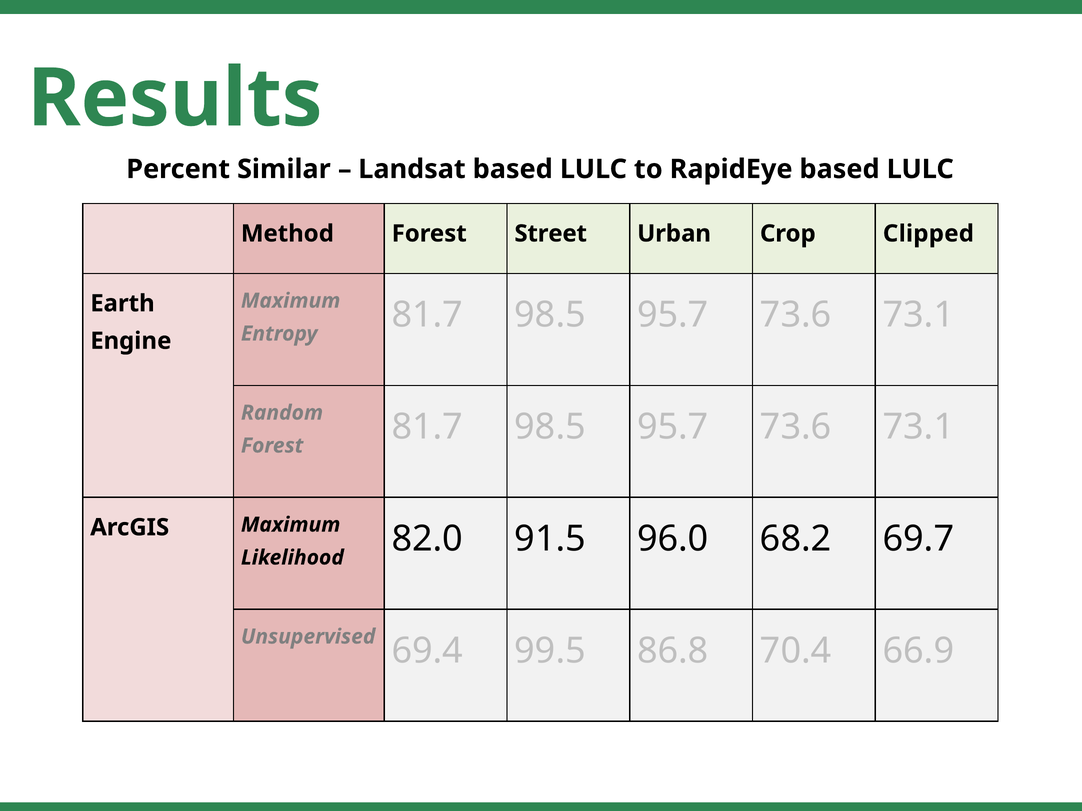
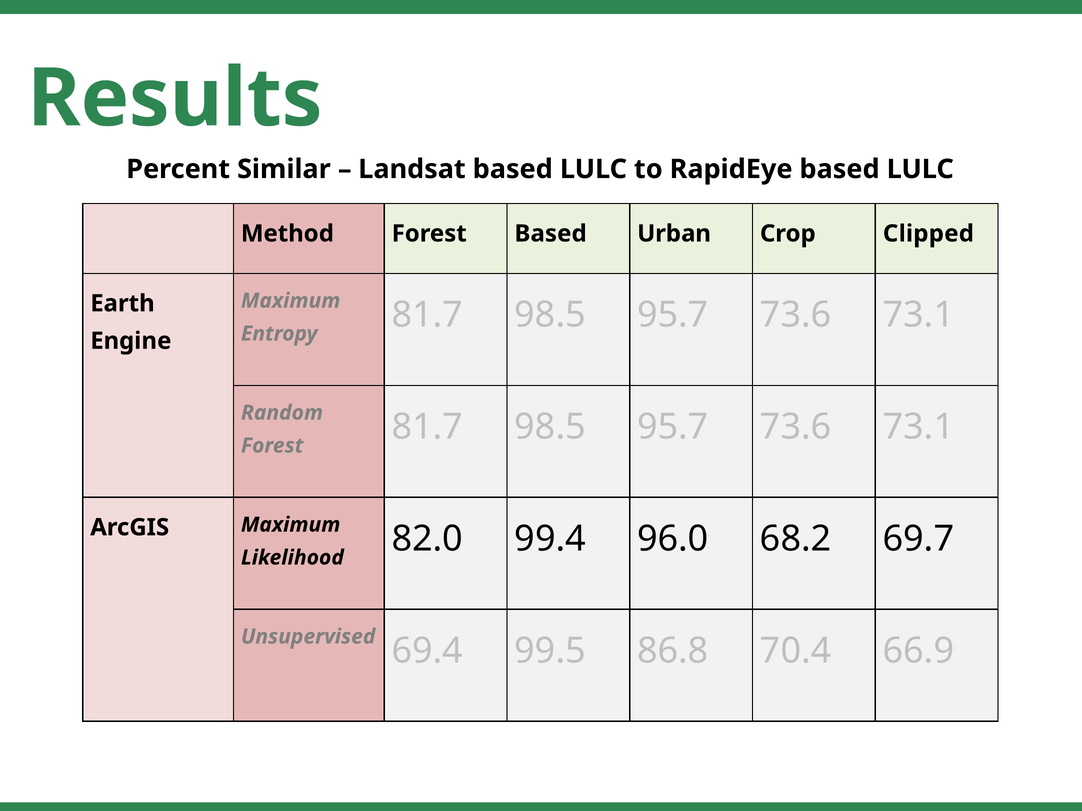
Forest Street: Street -> Based (551, 234)
91.5: 91.5 -> 99.4 (550, 539)
